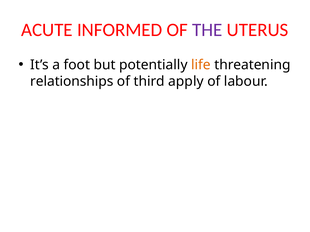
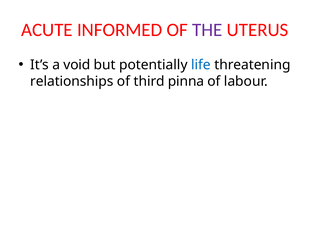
foot: foot -> void (77, 65)
life colour: orange -> blue (201, 65)
apply: apply -> pinna (186, 82)
